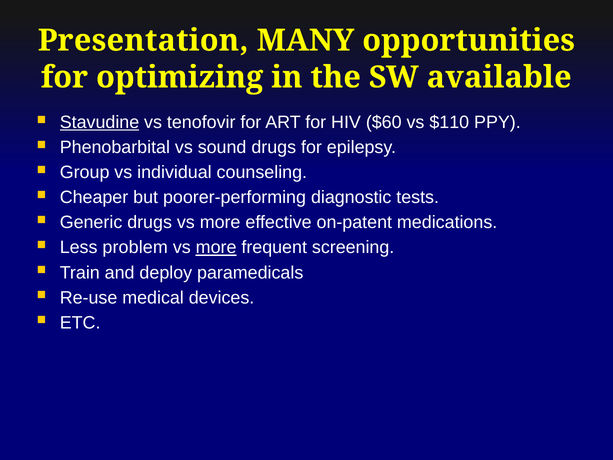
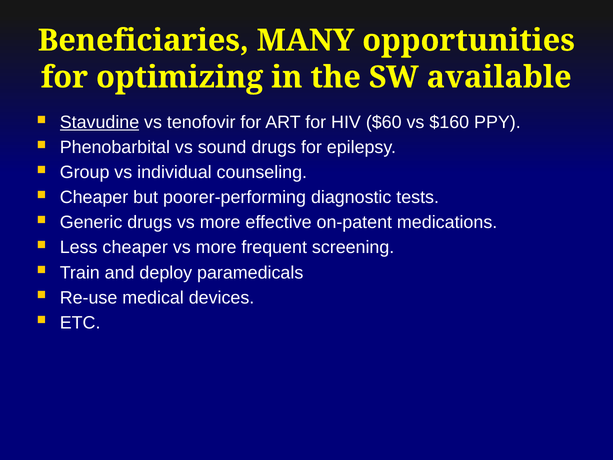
Presentation: Presentation -> Beneficiaries (143, 40)
$110: $110 -> $160 (449, 122)
Less problem: problem -> cheaper (135, 247)
more underline: present -> none (216, 247)
